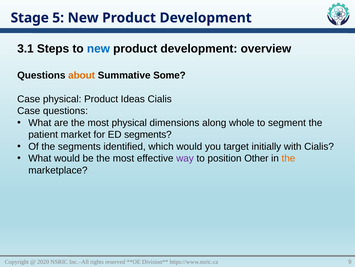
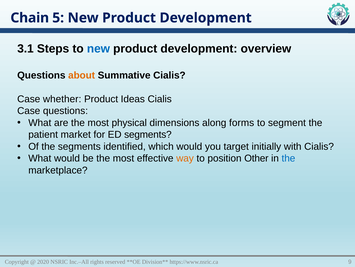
Stage: Stage -> Chain (30, 18)
Summative Some: Some -> Cialis (169, 75)
Case physical: physical -> whether (62, 99)
whole: whole -> forms (242, 122)
way colour: purple -> orange (185, 158)
the colour: orange -> blue (288, 158)
